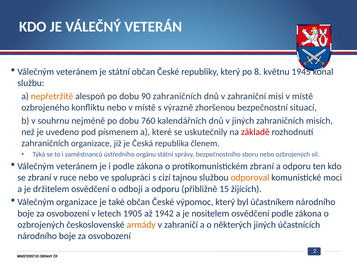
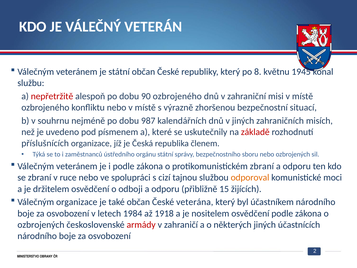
nepřetržitě colour: orange -> red (52, 96)
90 zahraničních: zahraničních -> ozbrojeného (177, 96)
760: 760 -> 987 (148, 121)
zahraničních: zahraničních -> příslušnících (45, 143)
výpomoc: výpomoc -> veterána (195, 202)
1905: 1905 -> 1984 (133, 213)
1942: 1942 -> 1918 (164, 213)
armády colour: orange -> red (141, 225)
